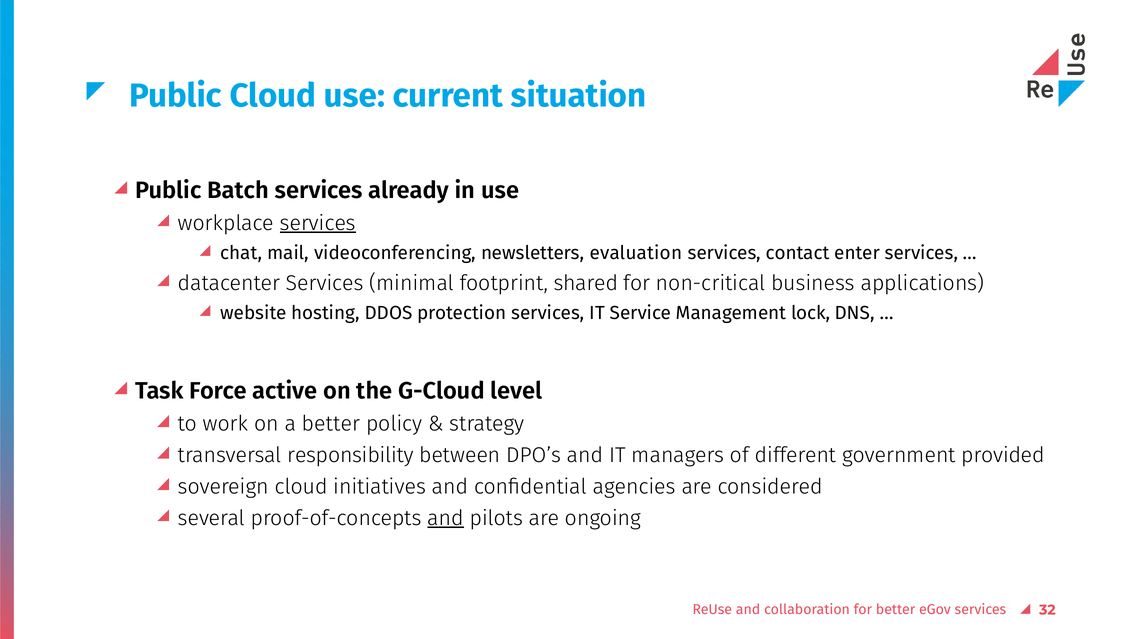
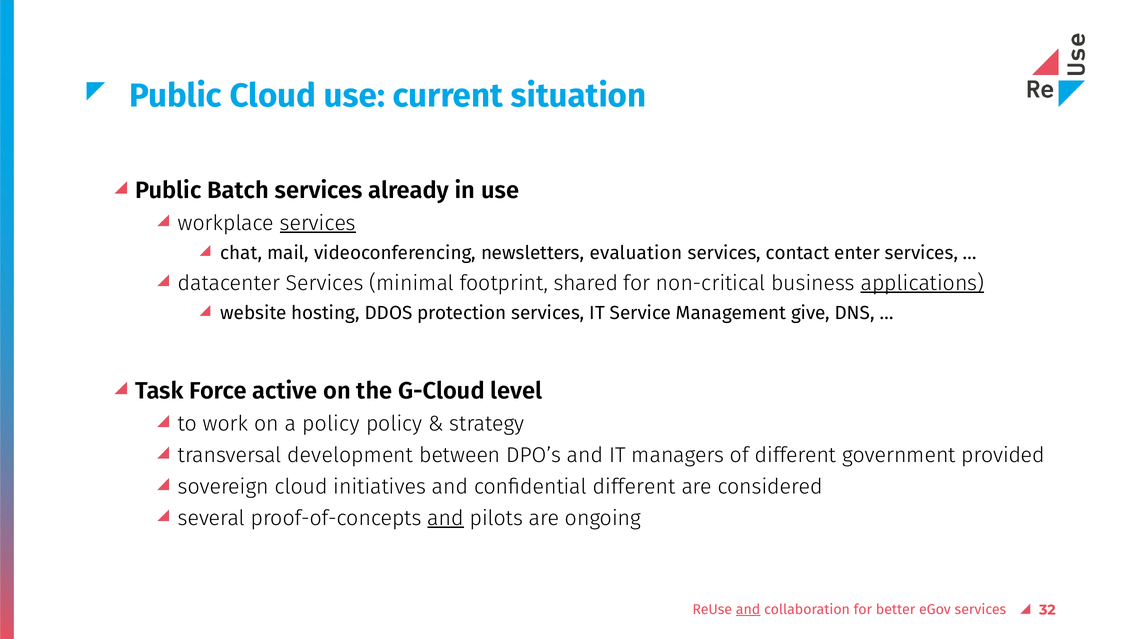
applications underline: none -> present (922, 283)
lock: lock -> give (811, 313)
a better: better -> policy (331, 424)
responsibility: responsibility -> development (350, 455)
confidential agencies: agencies -> different (634, 487)
and underline: none -> present (748, 609)
